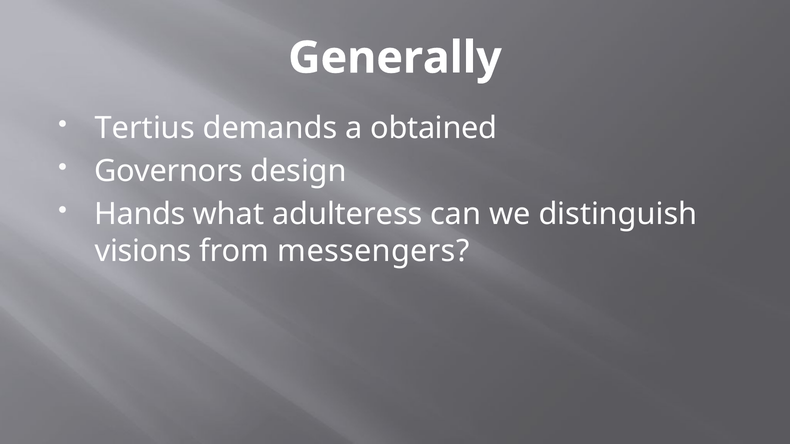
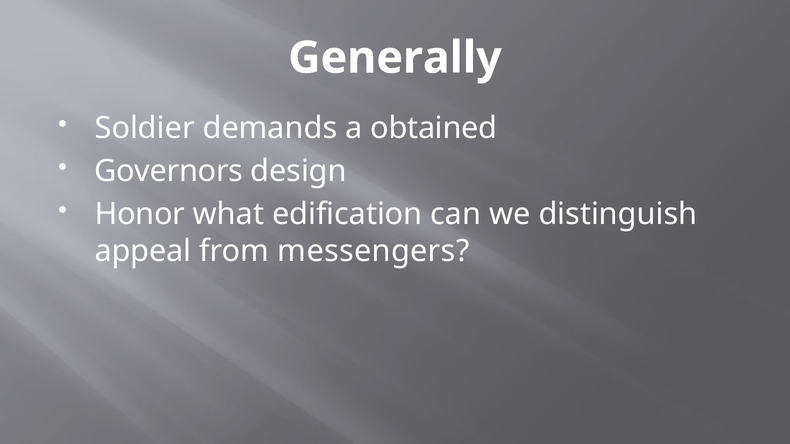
Tertius: Tertius -> Soldier (145, 128)
Hands: Hands -> Honor (140, 214)
adulteress: adulteress -> edification (347, 214)
visions: visions -> appeal (143, 251)
